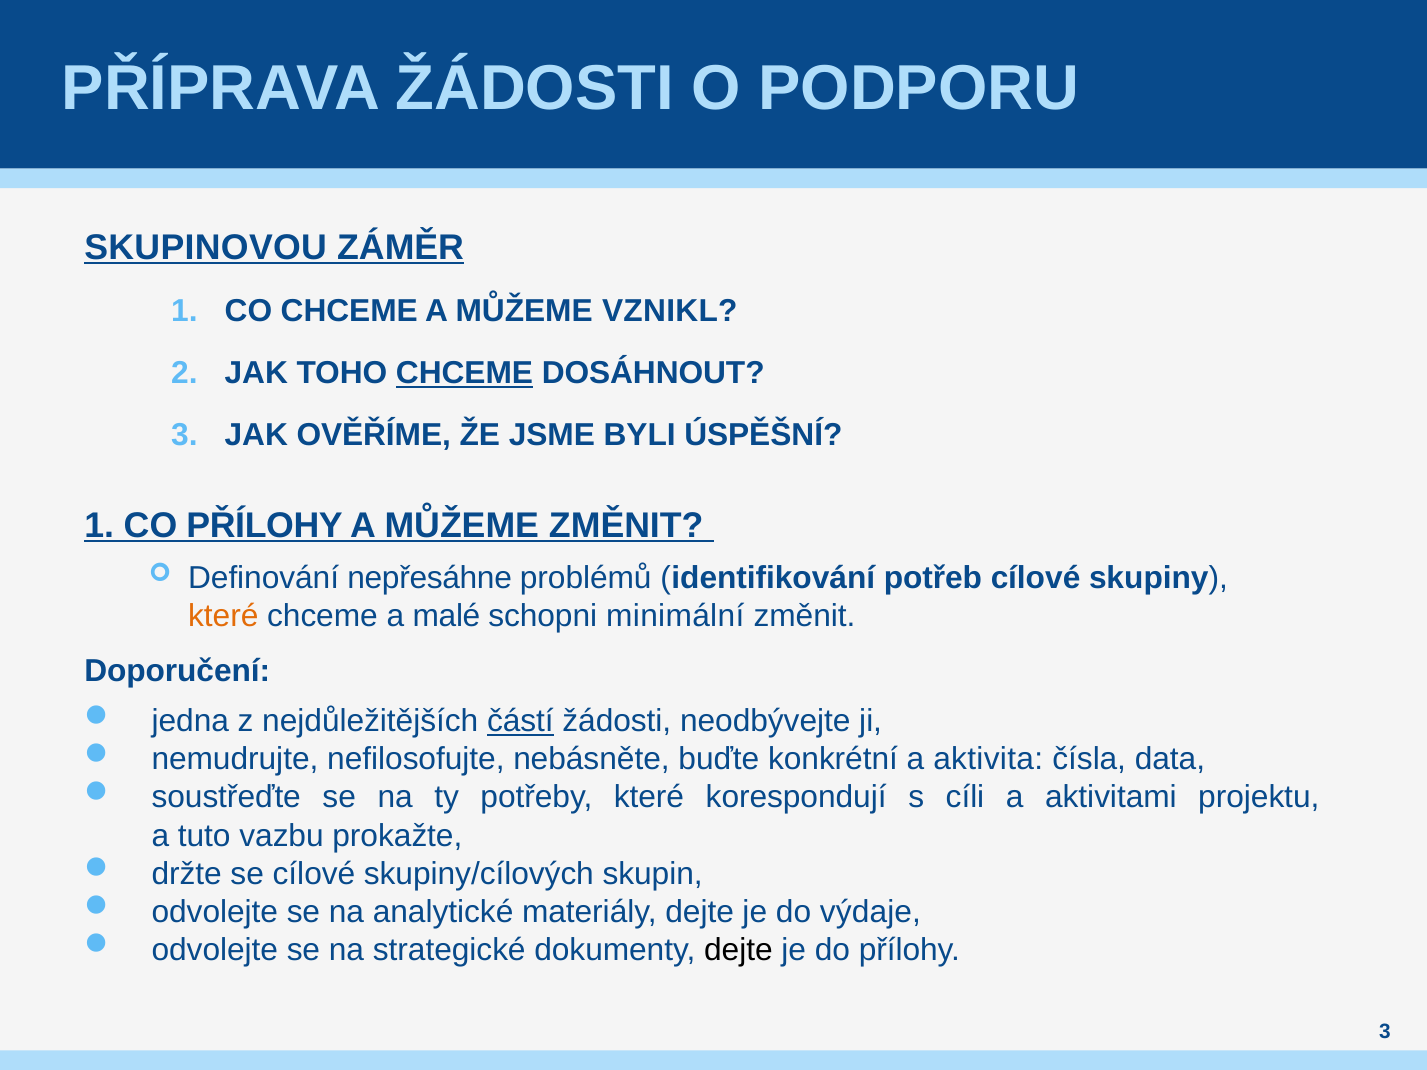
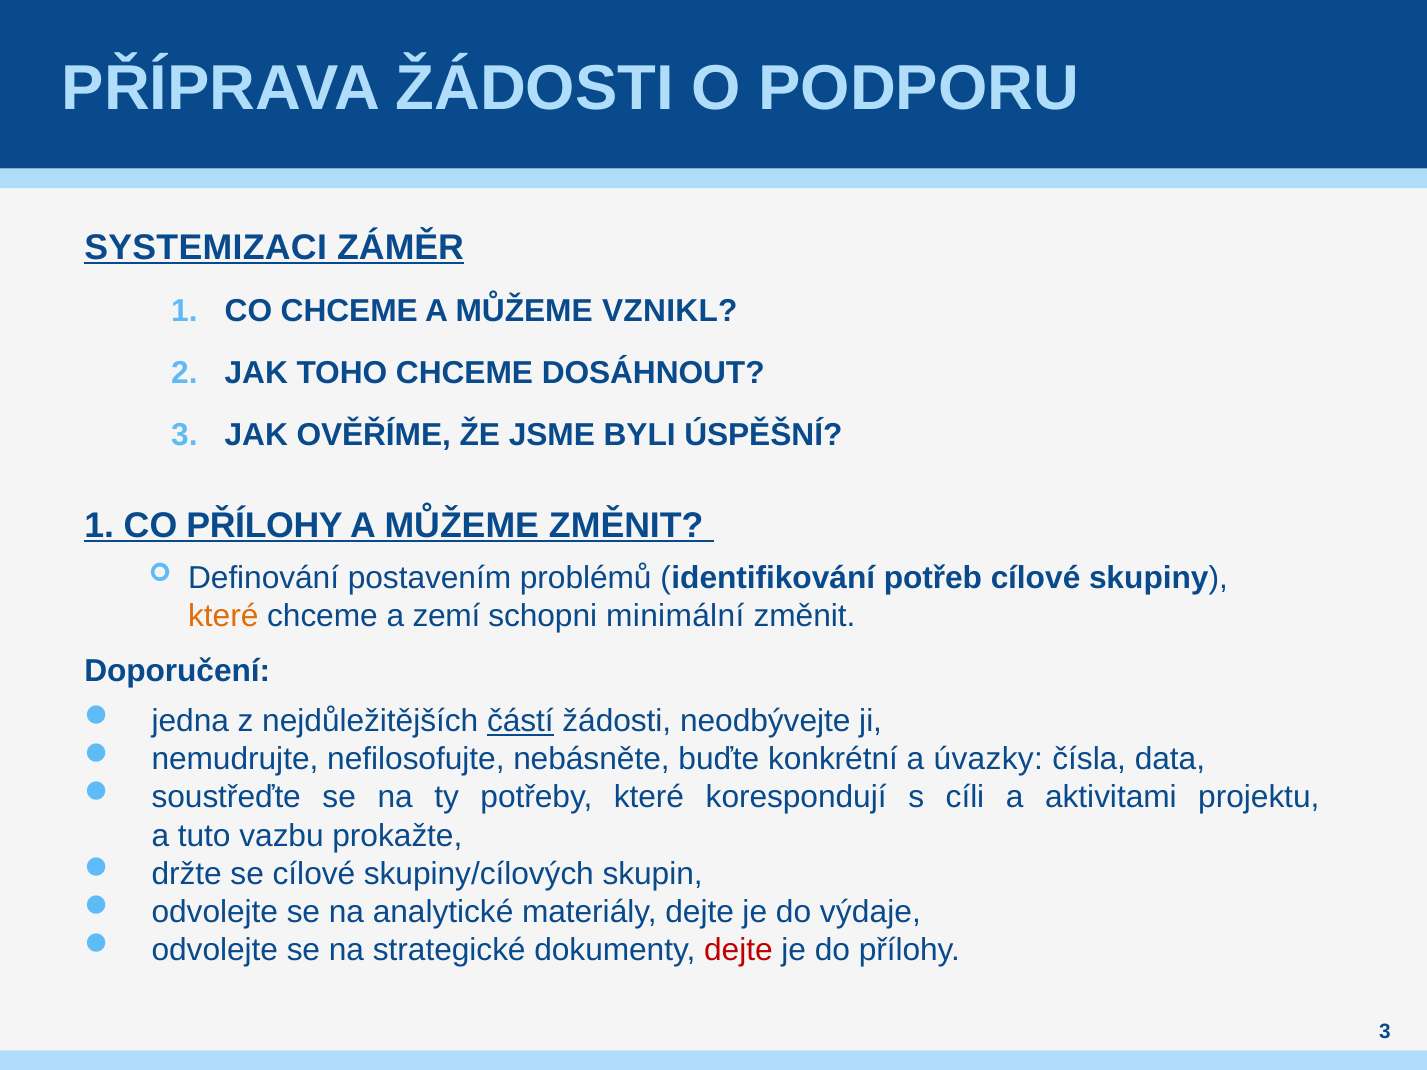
SKUPINOVOU: SKUPINOVOU -> SYSTEMIZACI (206, 247)
CHCEME underline: present -> none (464, 373)
nepřesáhne: nepřesáhne -> postavením (429, 578)
malé: malé -> zemí (446, 616)
aktivita: aktivita -> úvazky (988, 760)
dejte colour: black -> red (738, 950)
